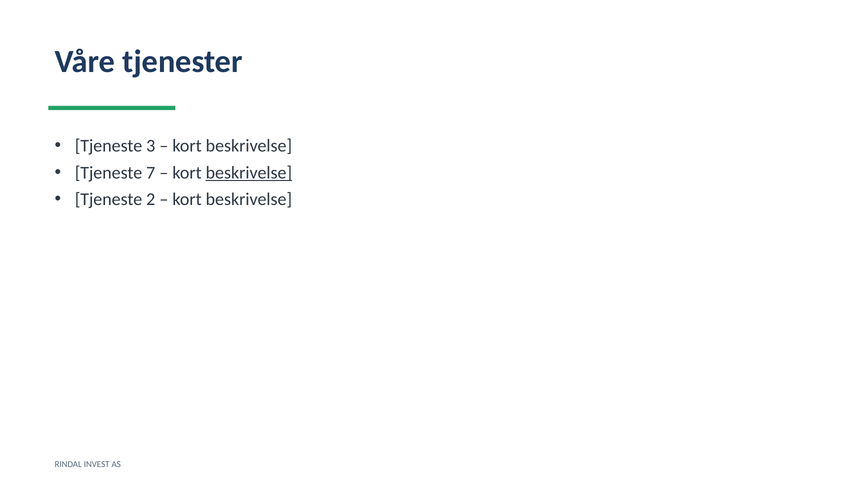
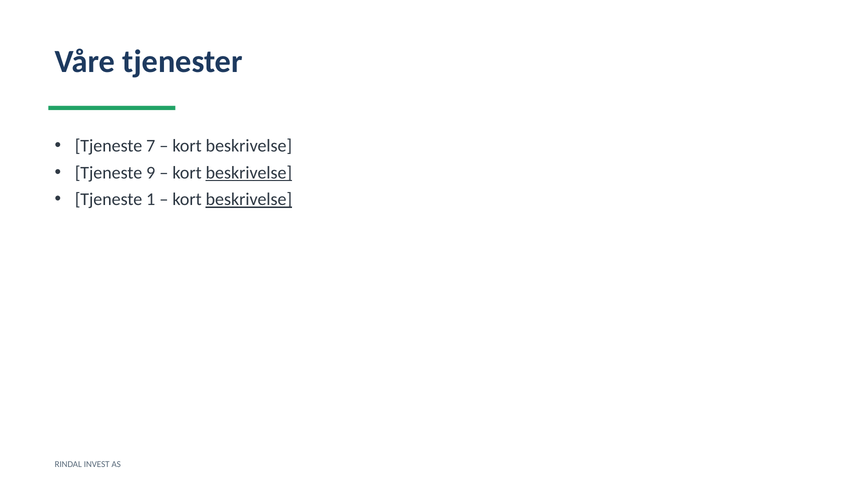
3: 3 -> 7 (151, 146)
7: 7 -> 9 (151, 173)
2: 2 -> 1 (151, 199)
beskrivelse underline: none -> present (249, 199)
